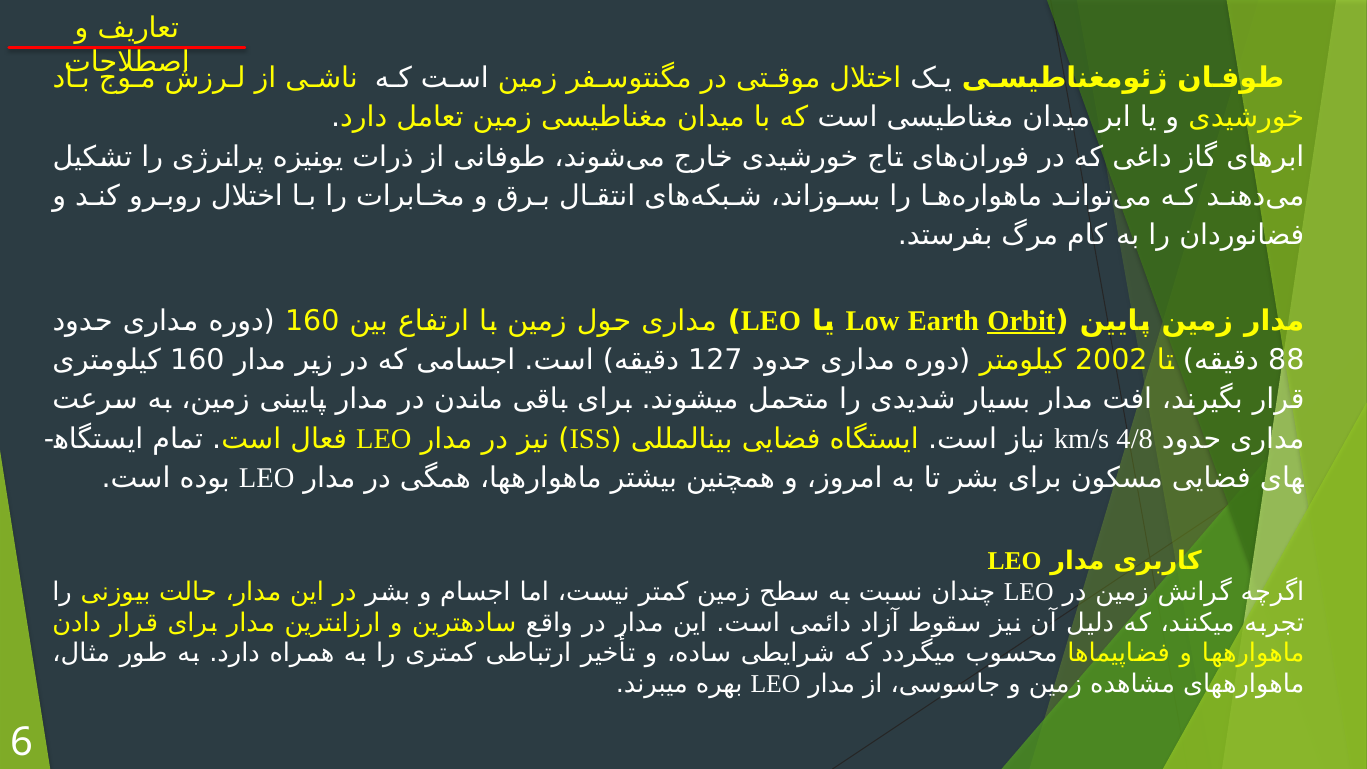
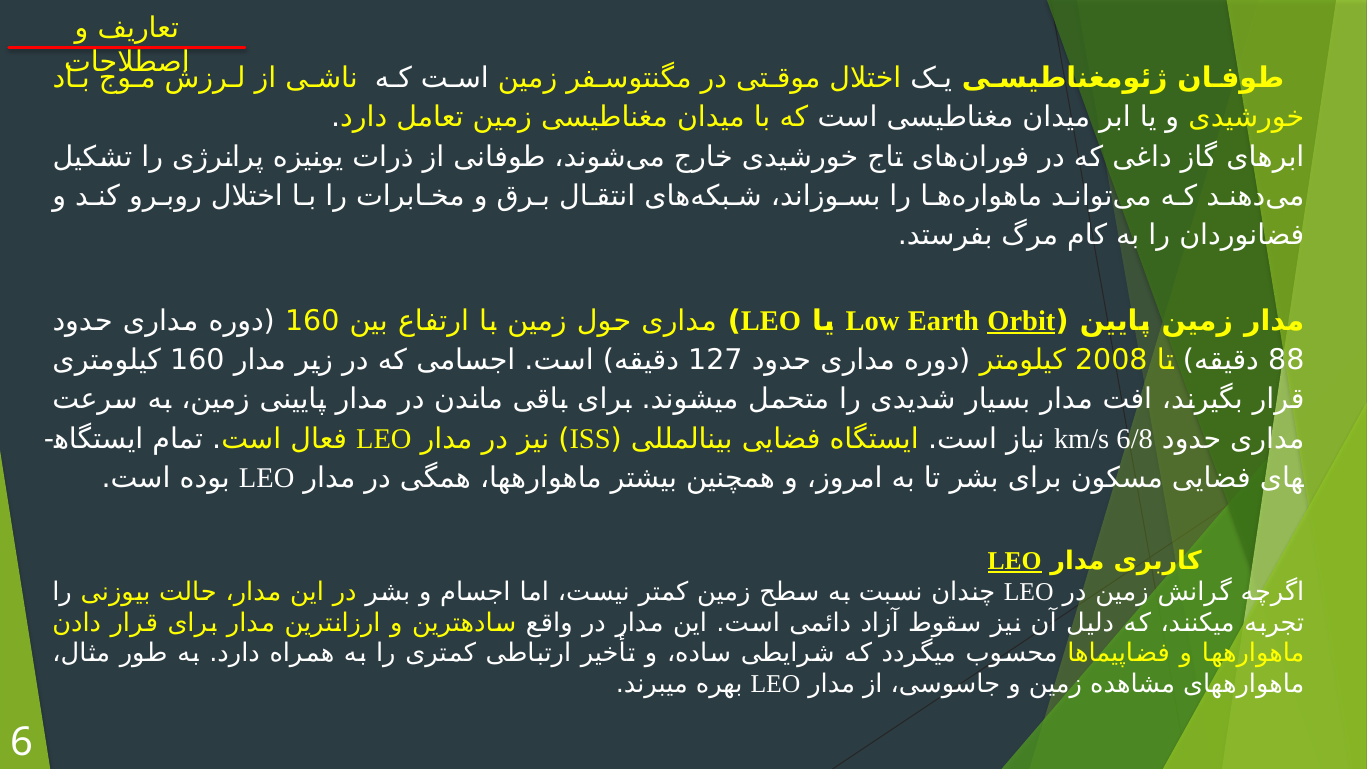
2002: 2002 -> 2008 (1111, 360)
4/8: 4/8 -> 6/8 (1135, 439)
LEO underline: none -> present (1015, 561)
